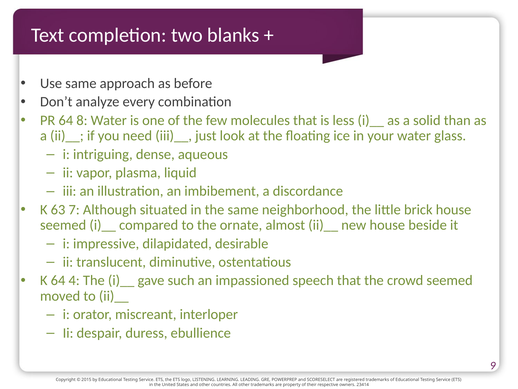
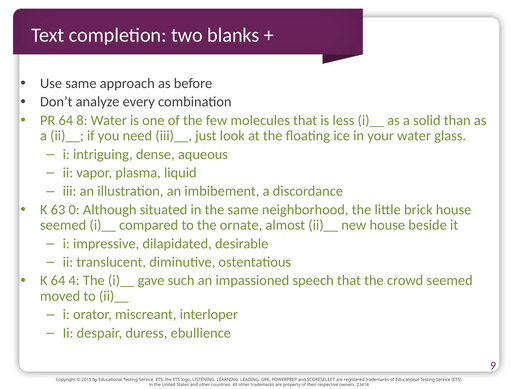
7: 7 -> 0 (74, 209)
